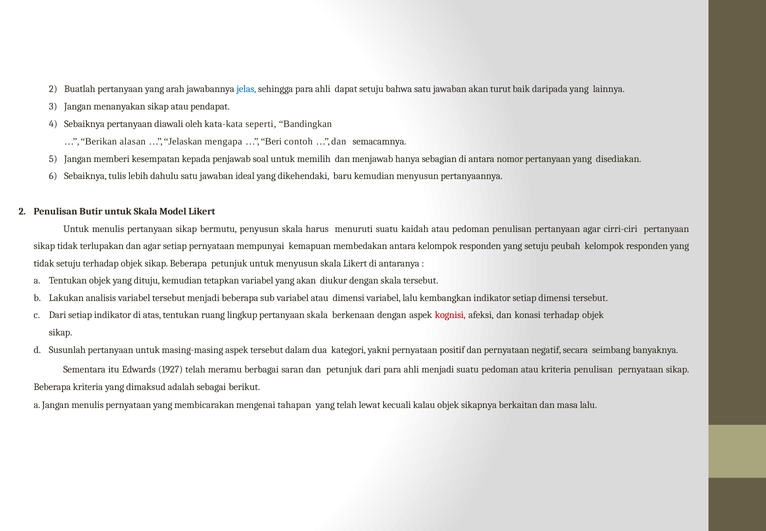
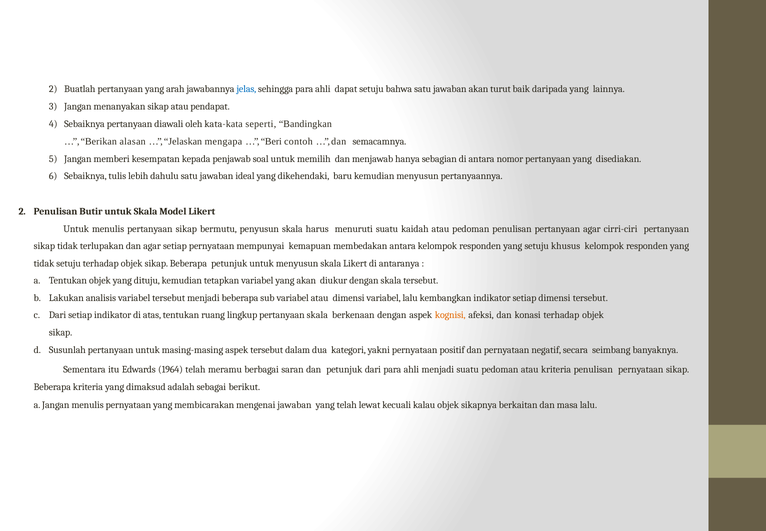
peubah: peubah -> khusus (566, 246)
kognisi colour: red -> orange (450, 315)
1927: 1927 -> 1964 (171, 369)
mengenai tahapan: tahapan -> jawaban (295, 405)
